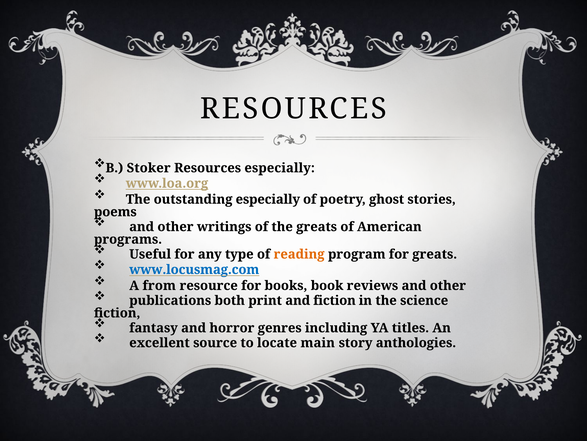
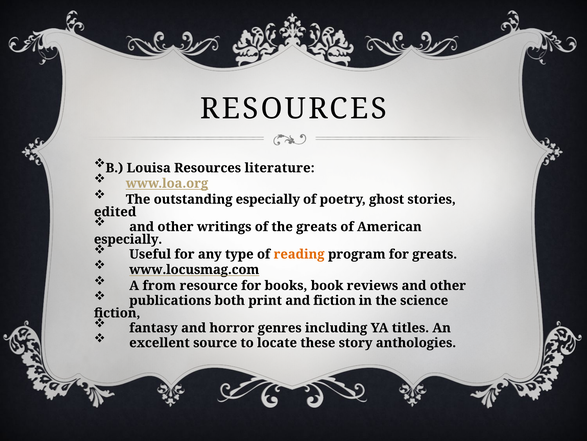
Stoker: Stoker -> Louisa (149, 168)
Resources especially: especially -> literature (280, 168)
poems: poems -> edited (115, 212)
programs: programs -> especially (128, 239)
www.locusmag.com colour: blue -> black (194, 269)
main: main -> these (318, 342)
